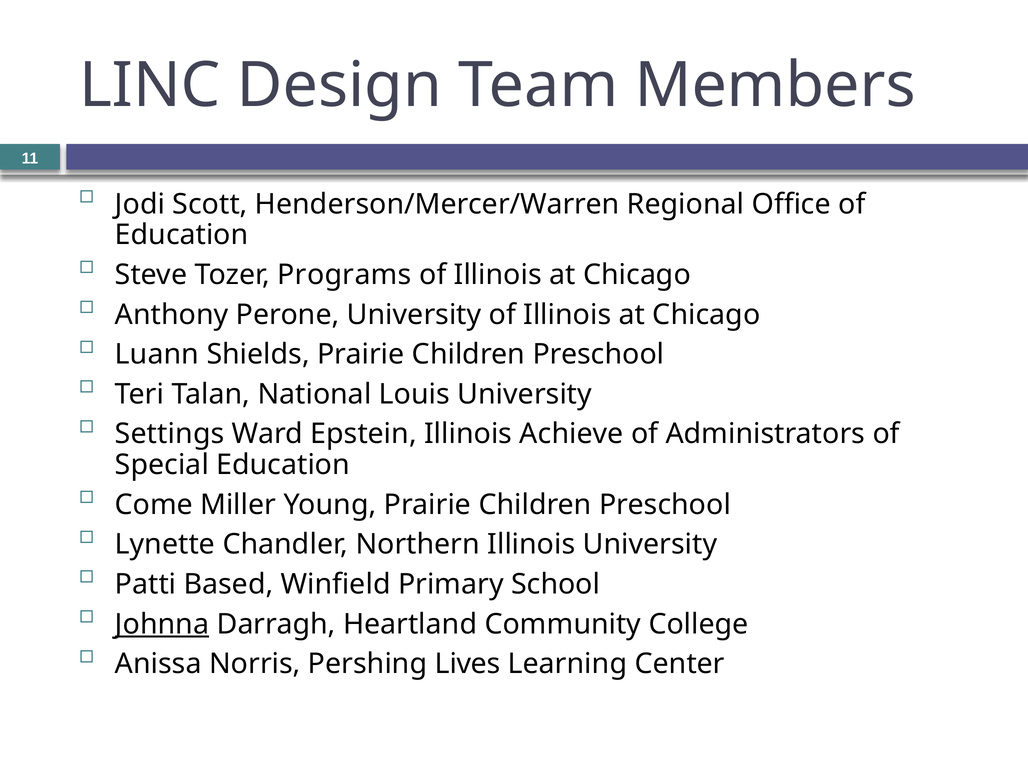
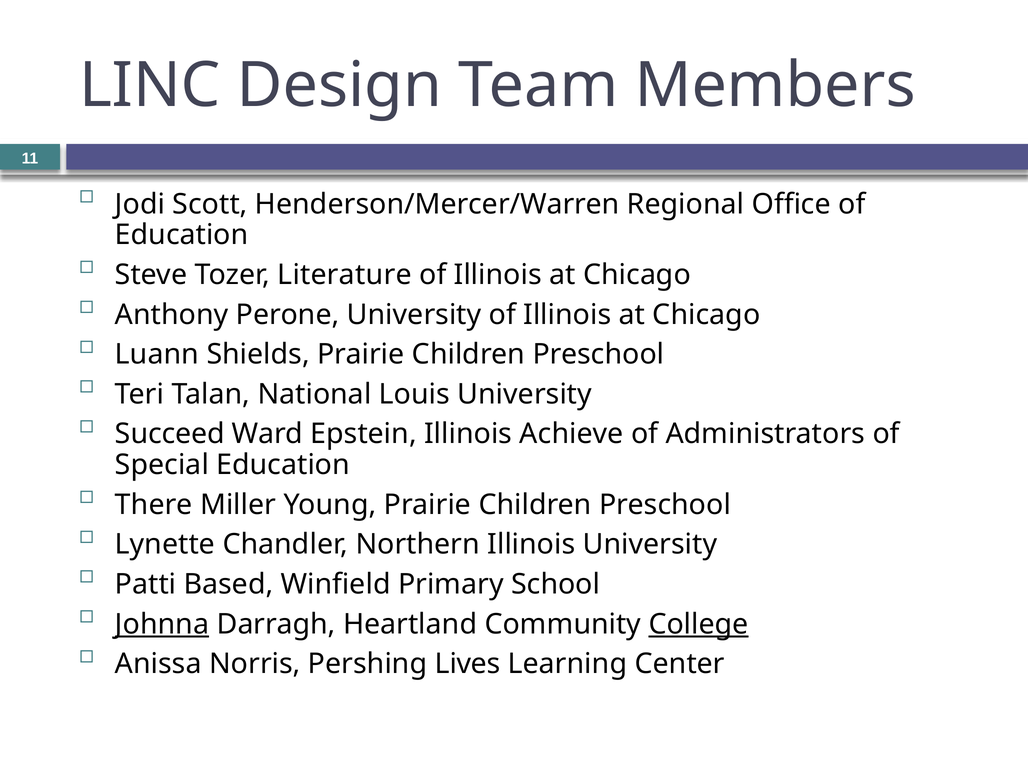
Programs: Programs -> Literature (345, 275)
Settings: Settings -> Succeed (170, 434)
Come: Come -> There (154, 505)
College underline: none -> present (699, 624)
